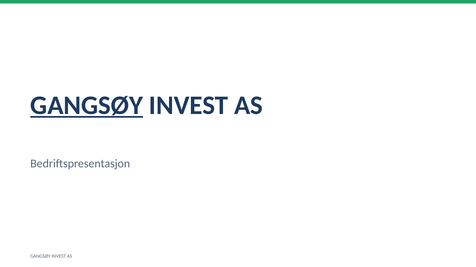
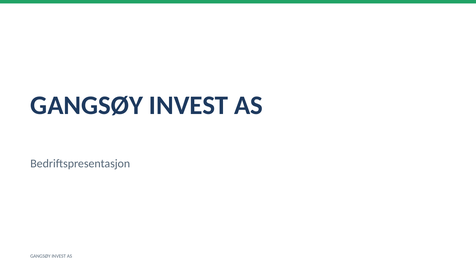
GANGSØY underline: present -> none (87, 106)
